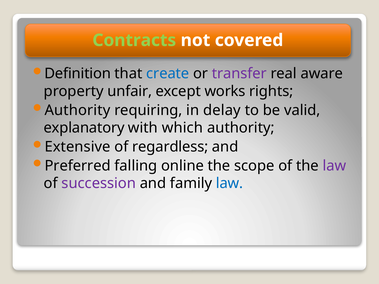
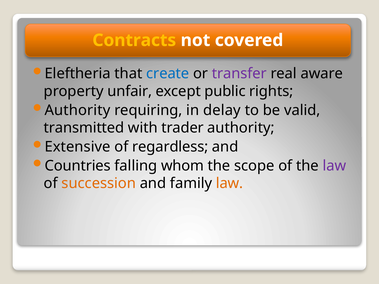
Contracts colour: light green -> yellow (134, 40)
Definition: Definition -> Eleftheria (78, 74)
works: works -> public (225, 91)
explanatory: explanatory -> transmitted (84, 128)
which: which -> trader (183, 128)
Preferred: Preferred -> Countries (78, 166)
online: online -> whom (183, 166)
succession colour: purple -> orange (99, 184)
law colour: blue -> orange (230, 184)
